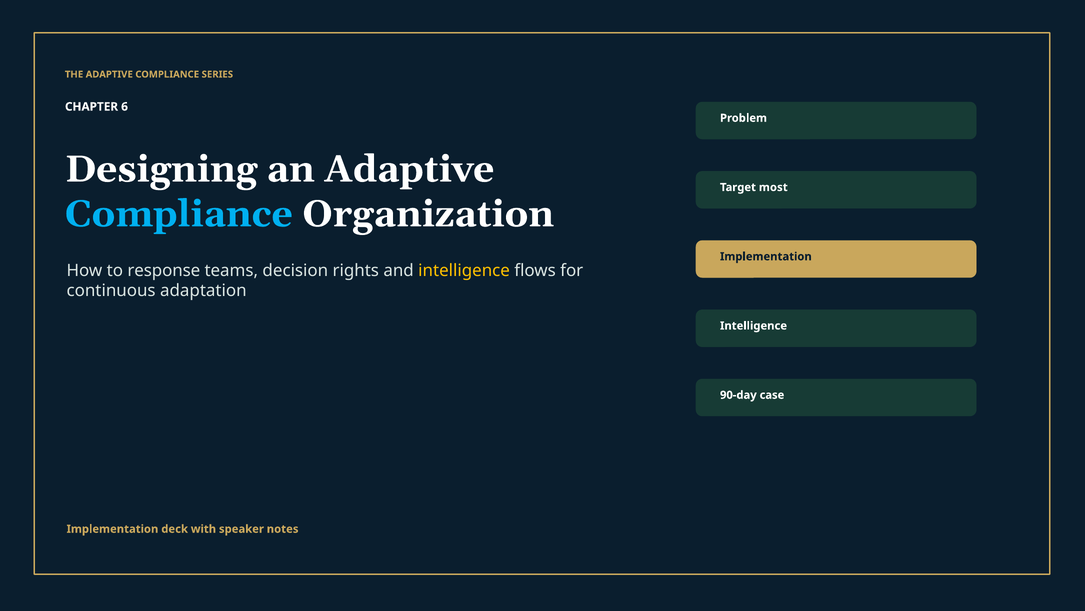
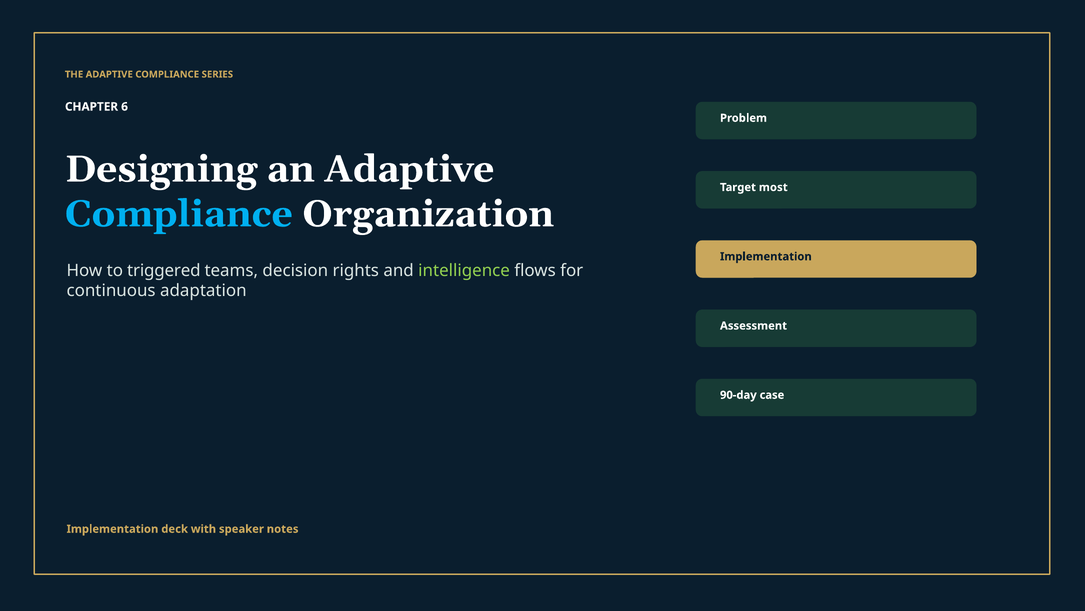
response: response -> triggered (164, 270)
intelligence colour: yellow -> light green (464, 270)
Intelligence: Intelligence -> Assessment (754, 325)
